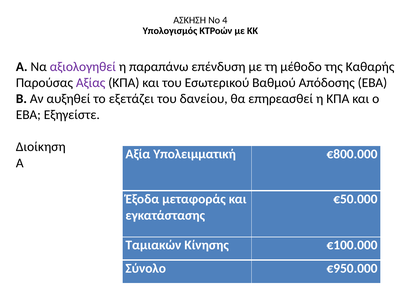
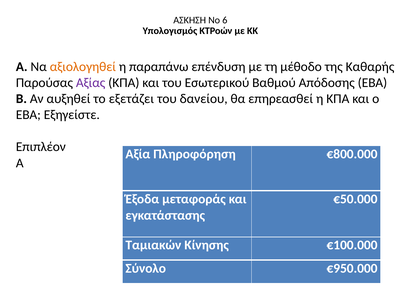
4: 4 -> 6 (225, 20)
αξιολογηθεί colour: purple -> orange (83, 67)
Διοίκηση: Διοίκηση -> Επιπλέον (41, 147)
Υπολειμματική: Υπολειμματική -> Πληροφόρηση (194, 154)
